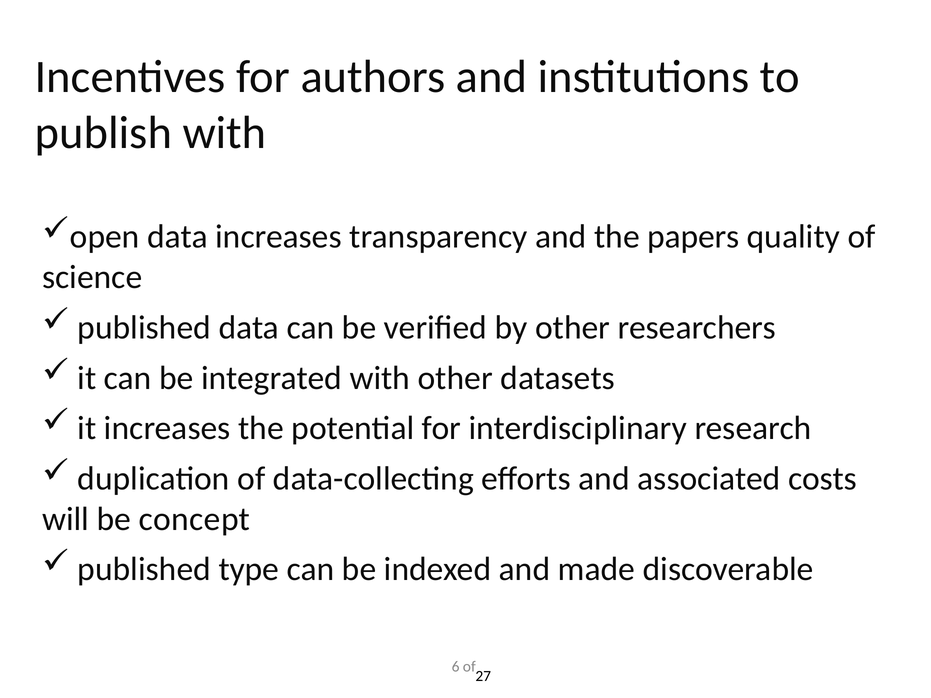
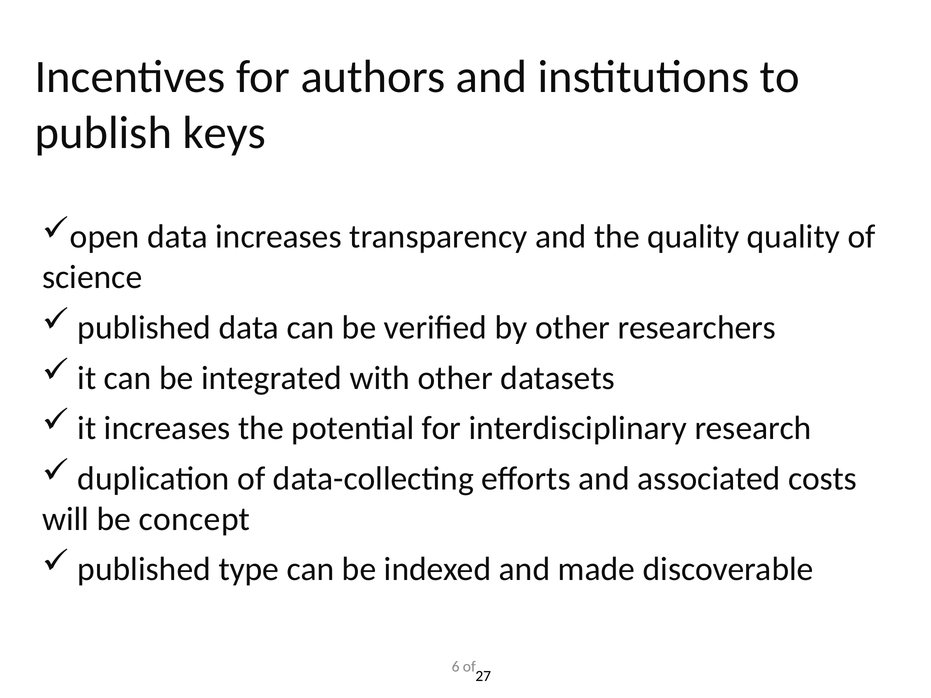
publish with: with -> keys (224, 133)
the papers: papers -> quality (693, 237)
